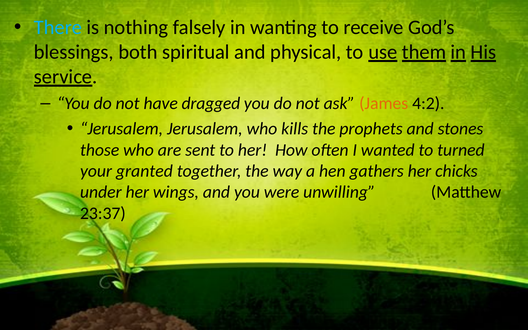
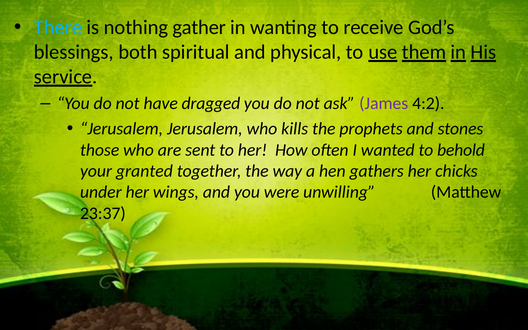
falsely: falsely -> gather (199, 27)
James colour: orange -> purple (384, 104)
turned: turned -> behold (461, 150)
